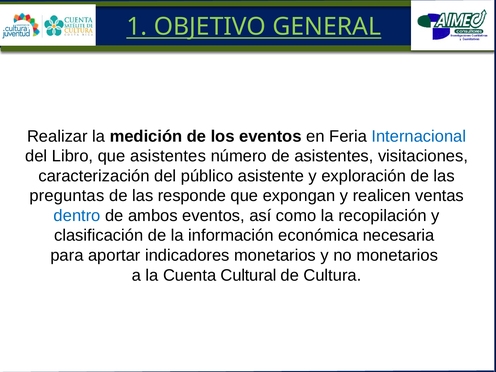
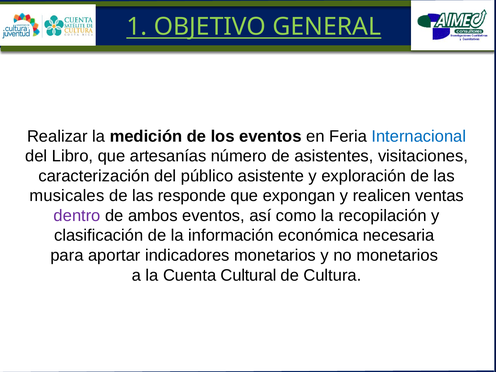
que asistentes: asistentes -> artesanías (168, 156)
preguntas: preguntas -> musicales (67, 196)
dentro colour: blue -> purple (77, 216)
